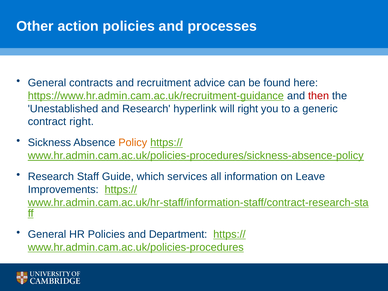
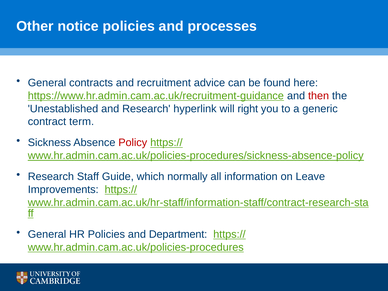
action: action -> notice (78, 26)
contract right: right -> term (82, 122)
Policy colour: orange -> red (133, 143)
services: services -> normally (187, 177)
